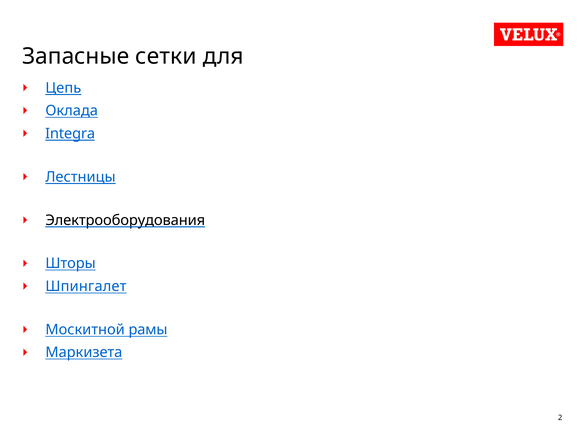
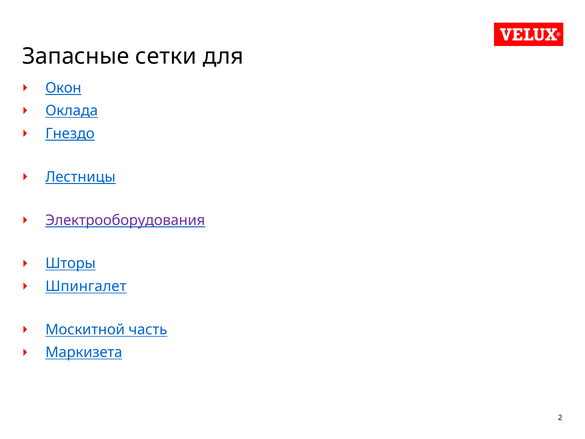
Цепь: Цепь -> Окон (63, 88)
Integra: Integra -> Гнездо (70, 133)
Электрооборудования colour: black -> purple (125, 220)
рамы: рамы -> часть (148, 329)
